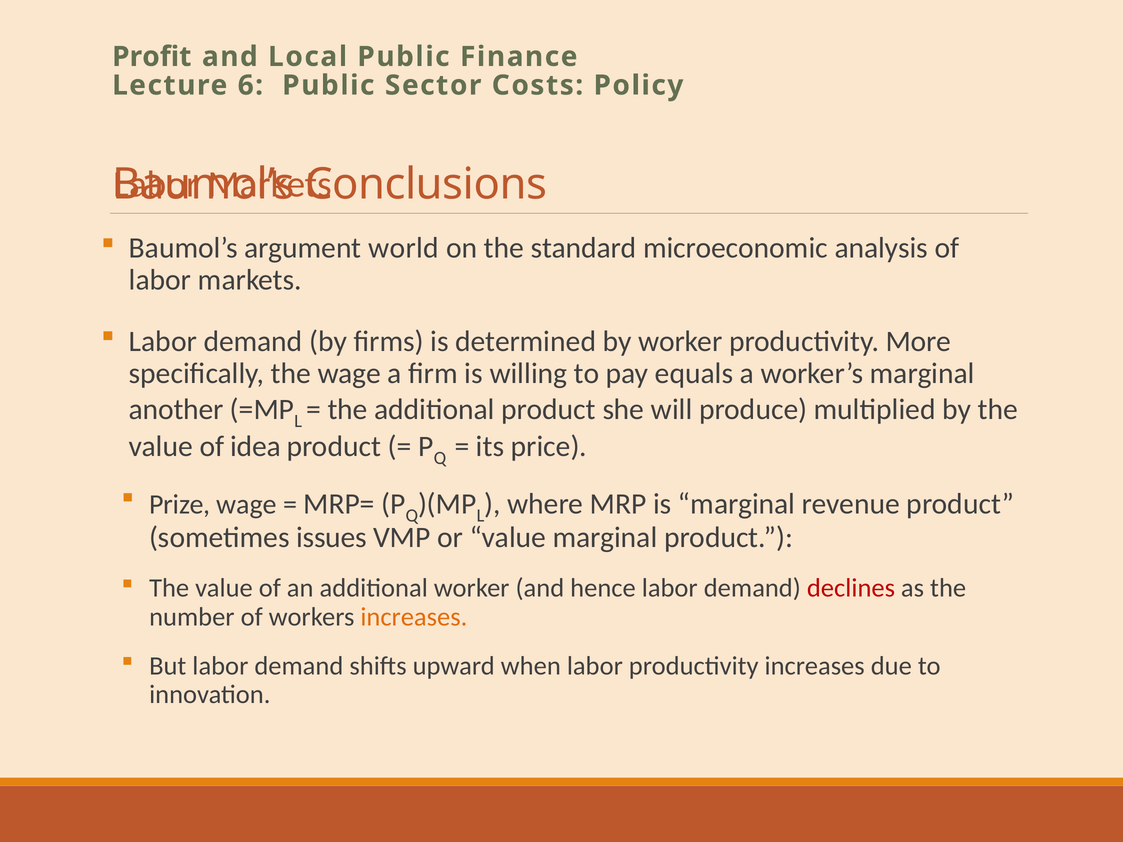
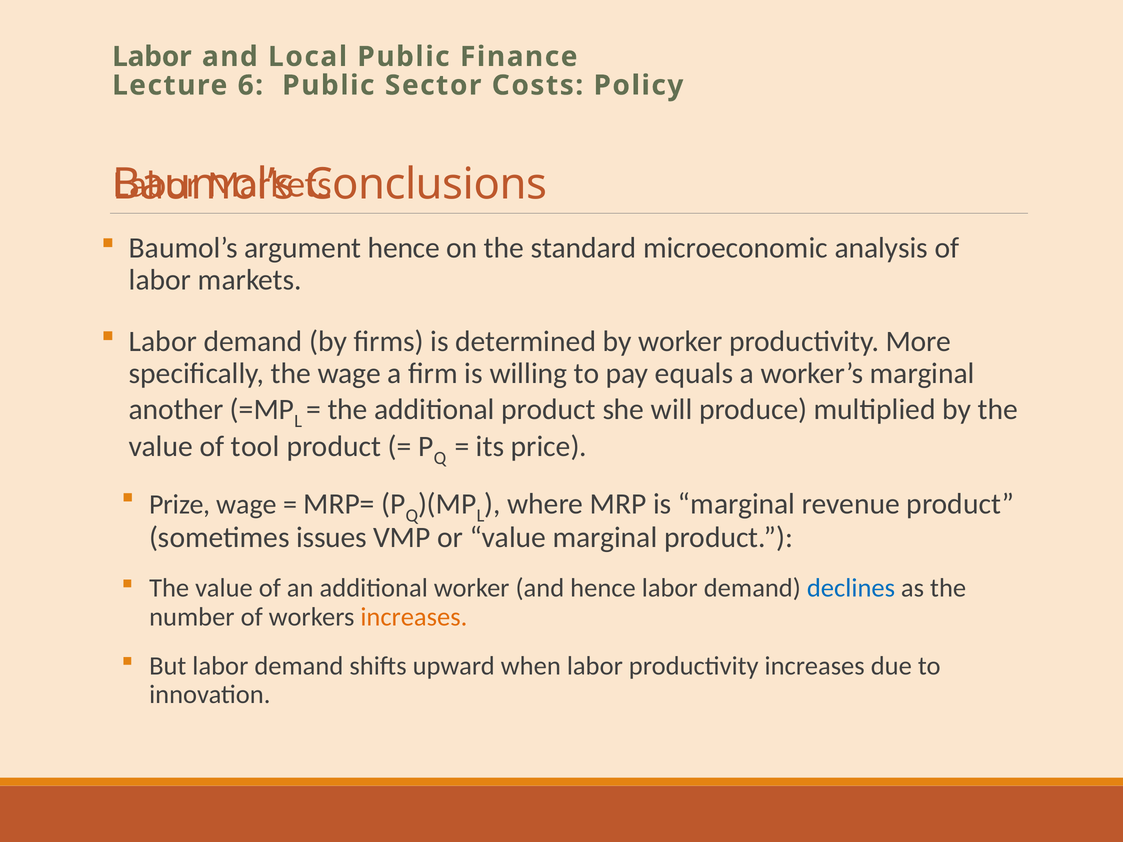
Profit: Profit -> Labor (152, 57)
argument world: world -> hence (404, 248)
idea: idea -> tool (255, 447)
declines colour: red -> blue (851, 588)
